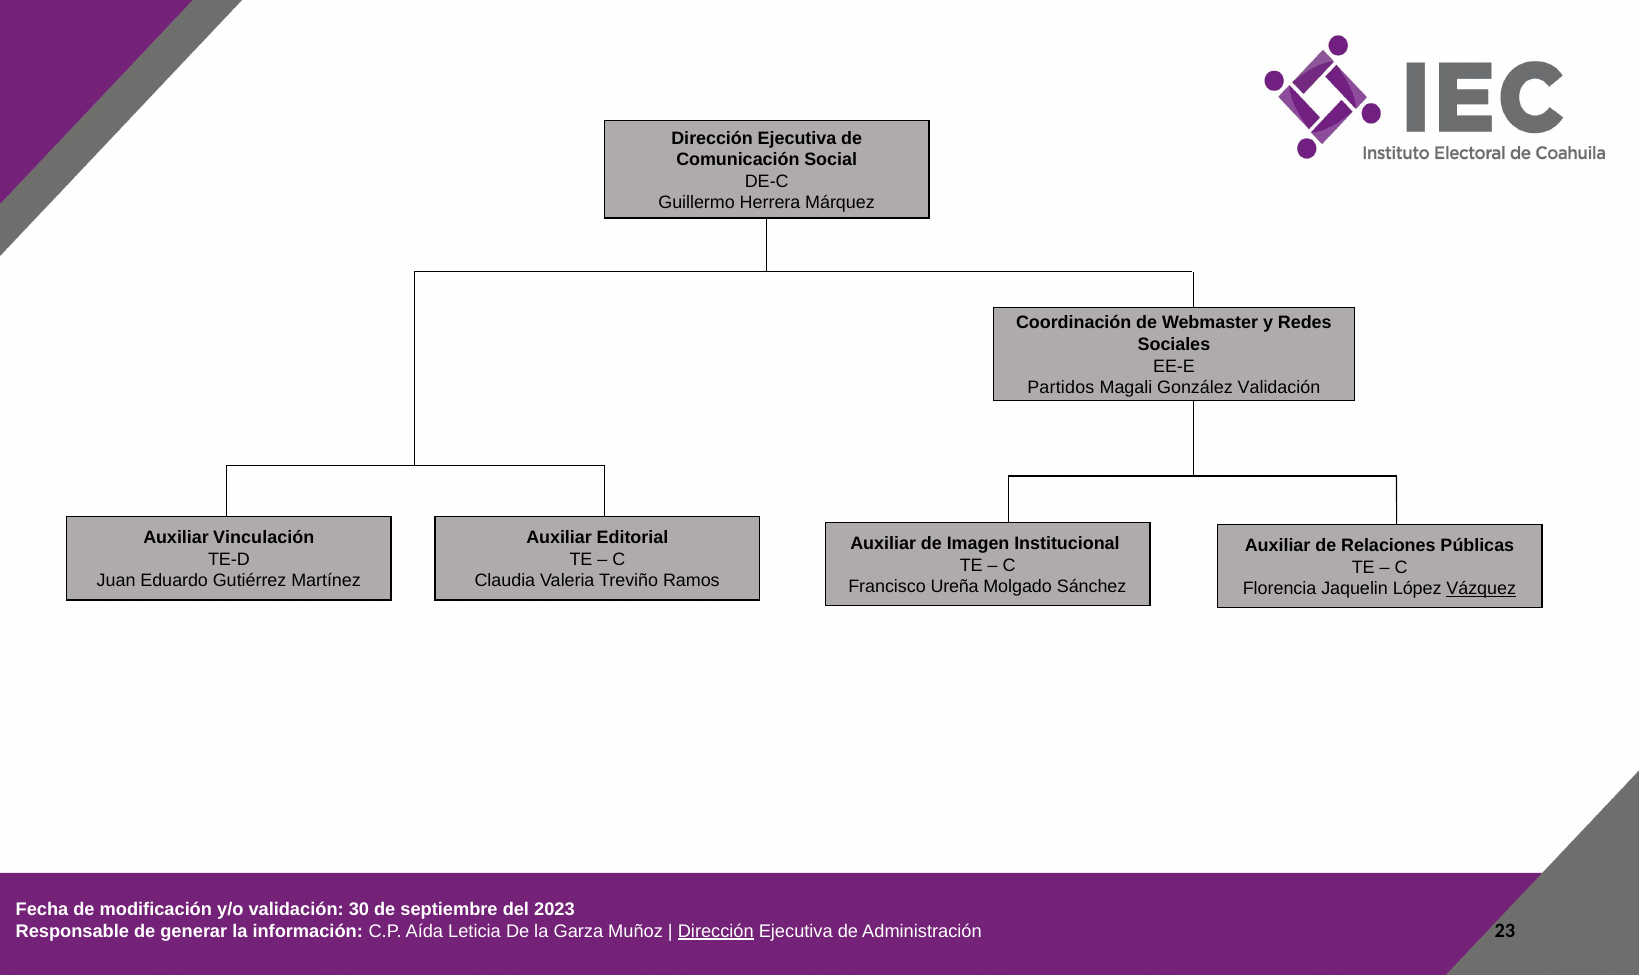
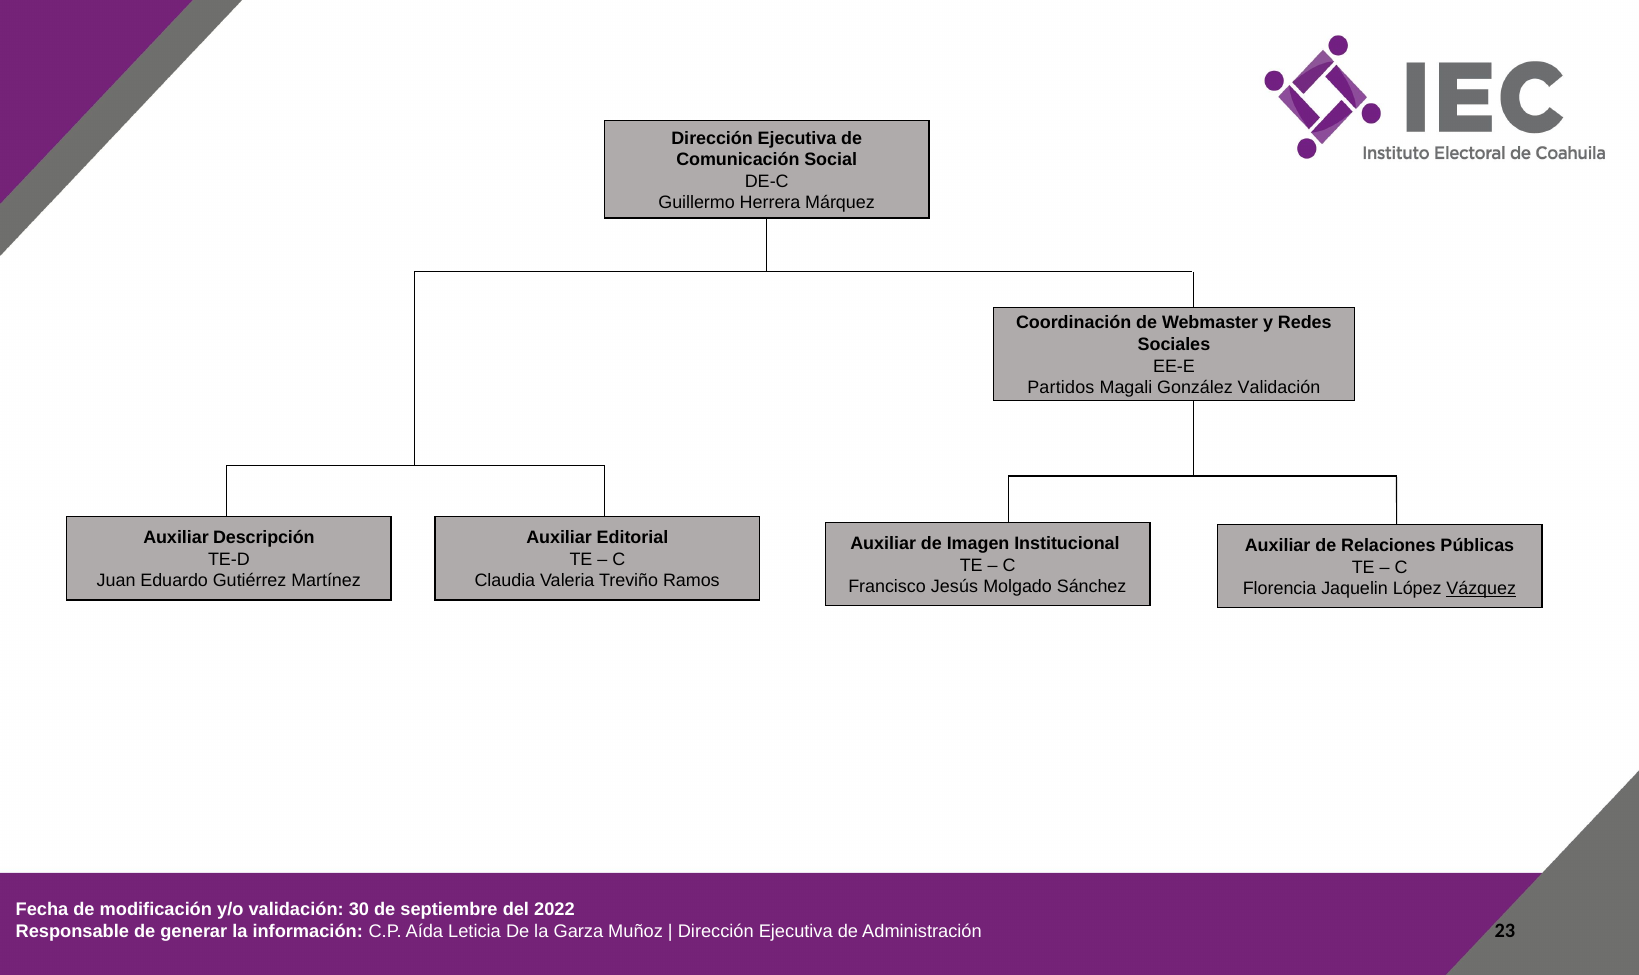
Vinculación: Vinculación -> Descripción (264, 538)
Ureña: Ureña -> Jesús (954, 587)
2023: 2023 -> 2022 (554, 909)
Dirección underline: present -> none (716, 931)
